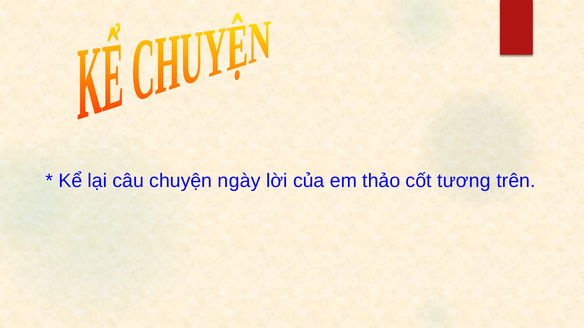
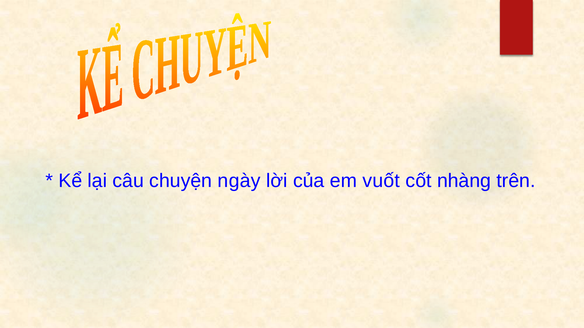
thảo: thảo -> vuốt (381, 181)
tương: tương -> nhàng (464, 181)
